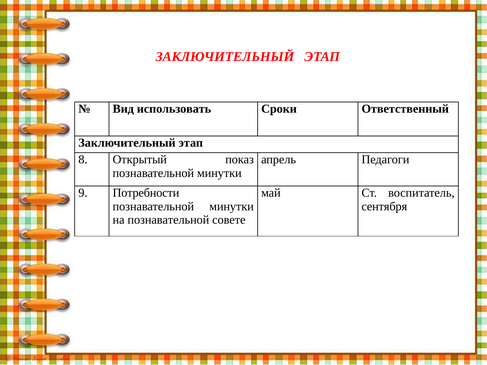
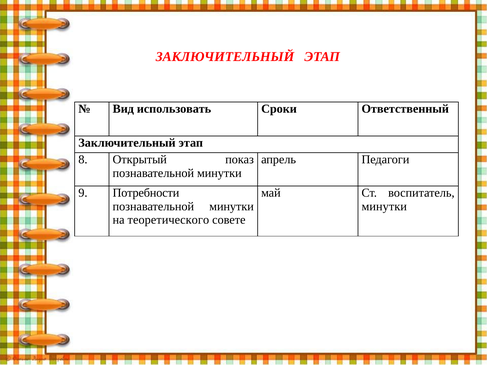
сентября: сентября -> минутки (384, 207)
на познавательной: познавательной -> теоретического (168, 220)
